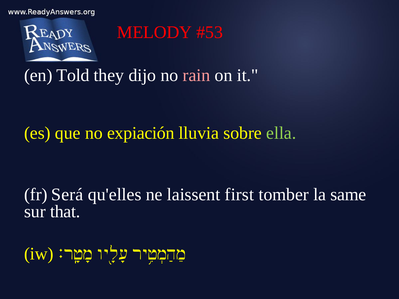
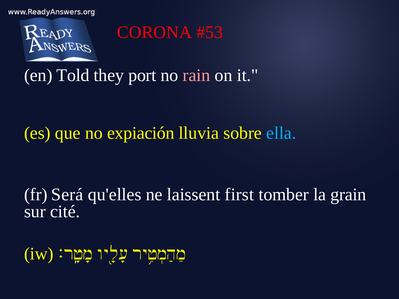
MELODY: MELODY -> CORONA (154, 32)
dijo: dijo -> port (142, 75)
ella colour: light green -> light blue (281, 133)
same: same -> grain (348, 195)
that: that -> cité (65, 212)
